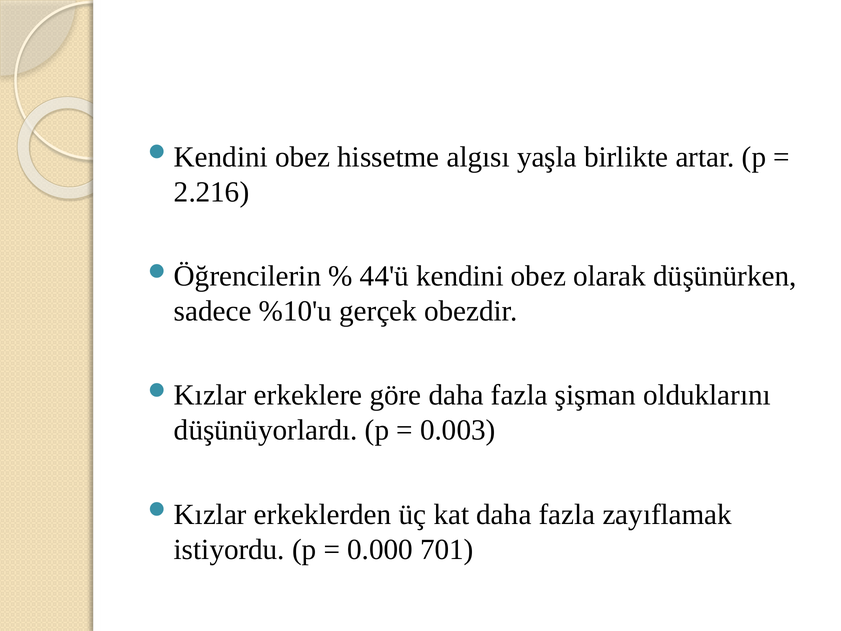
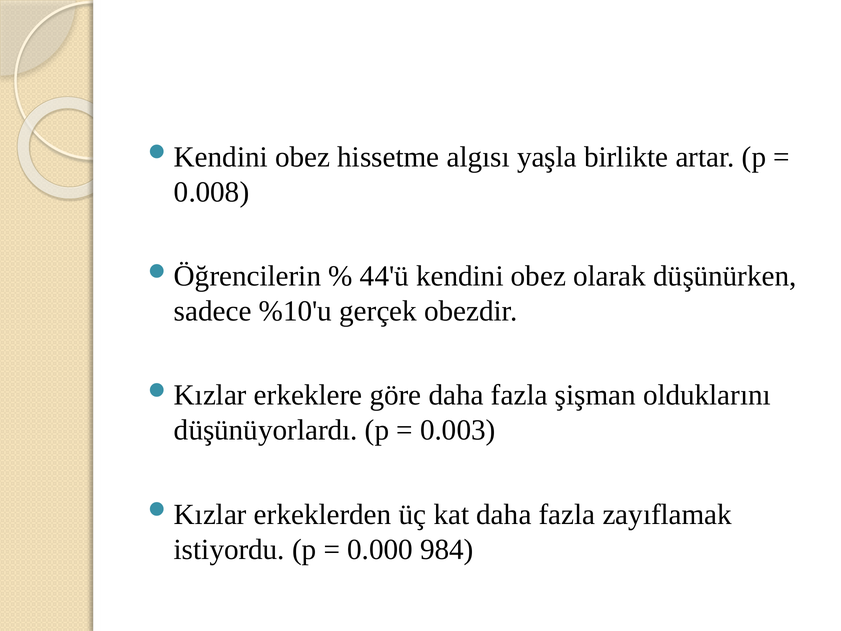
2.216: 2.216 -> 0.008 (212, 192)
701: 701 -> 984 (447, 549)
